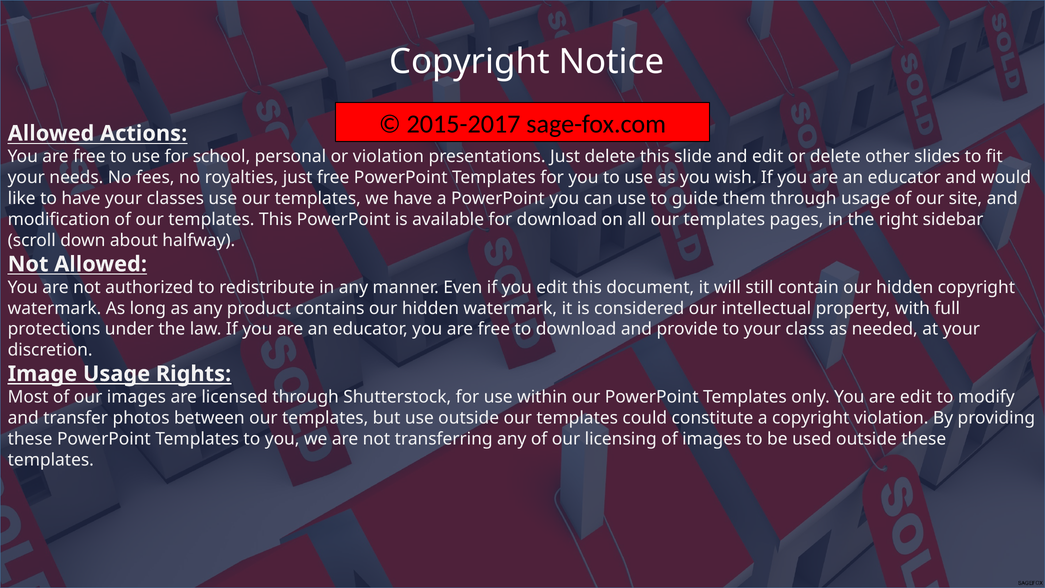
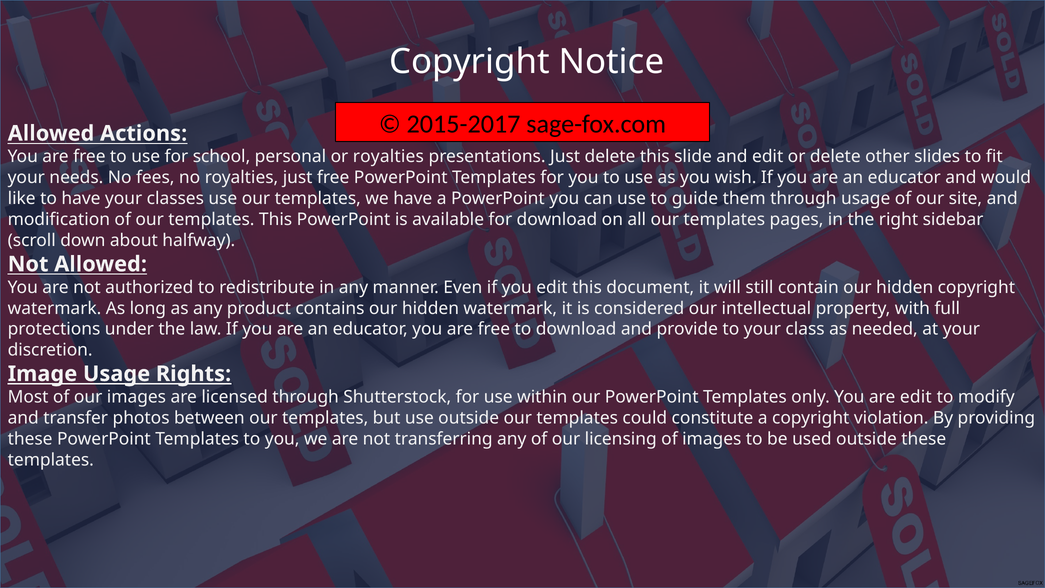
or violation: violation -> royalties (388, 157)
